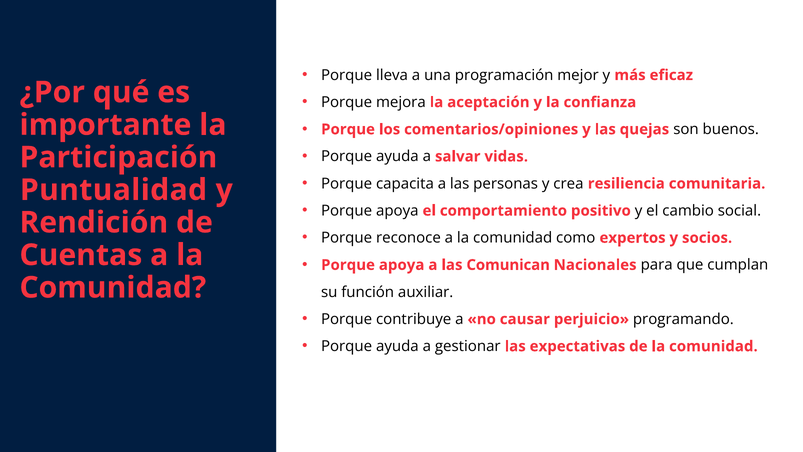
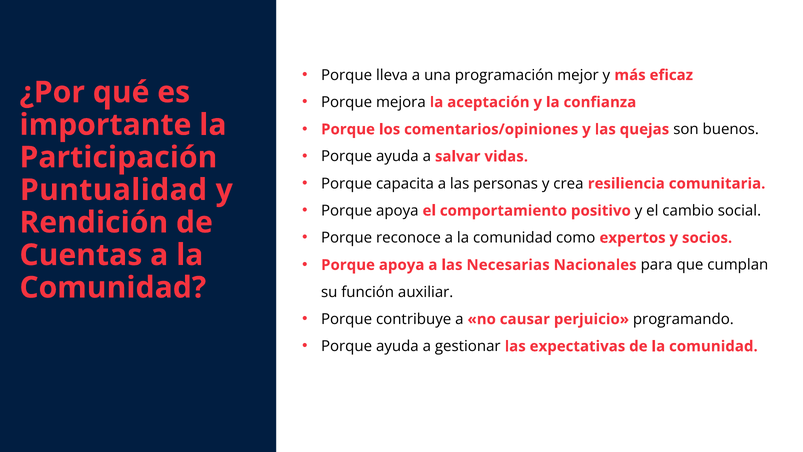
Comunican: Comunican -> Necesarias (508, 265)
